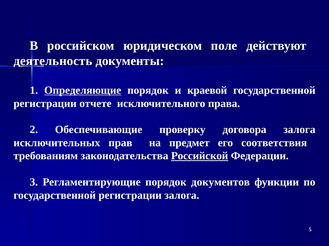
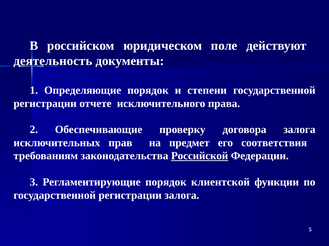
Определяющие underline: present -> none (83, 91)
краевой: краевой -> степени (207, 91)
документов: документов -> клиентской (221, 183)
